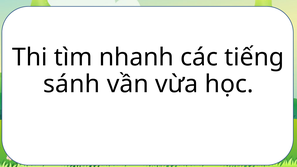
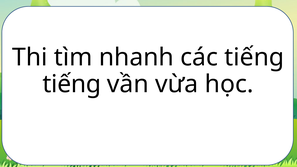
sánh: sánh -> tiếng (72, 84)
